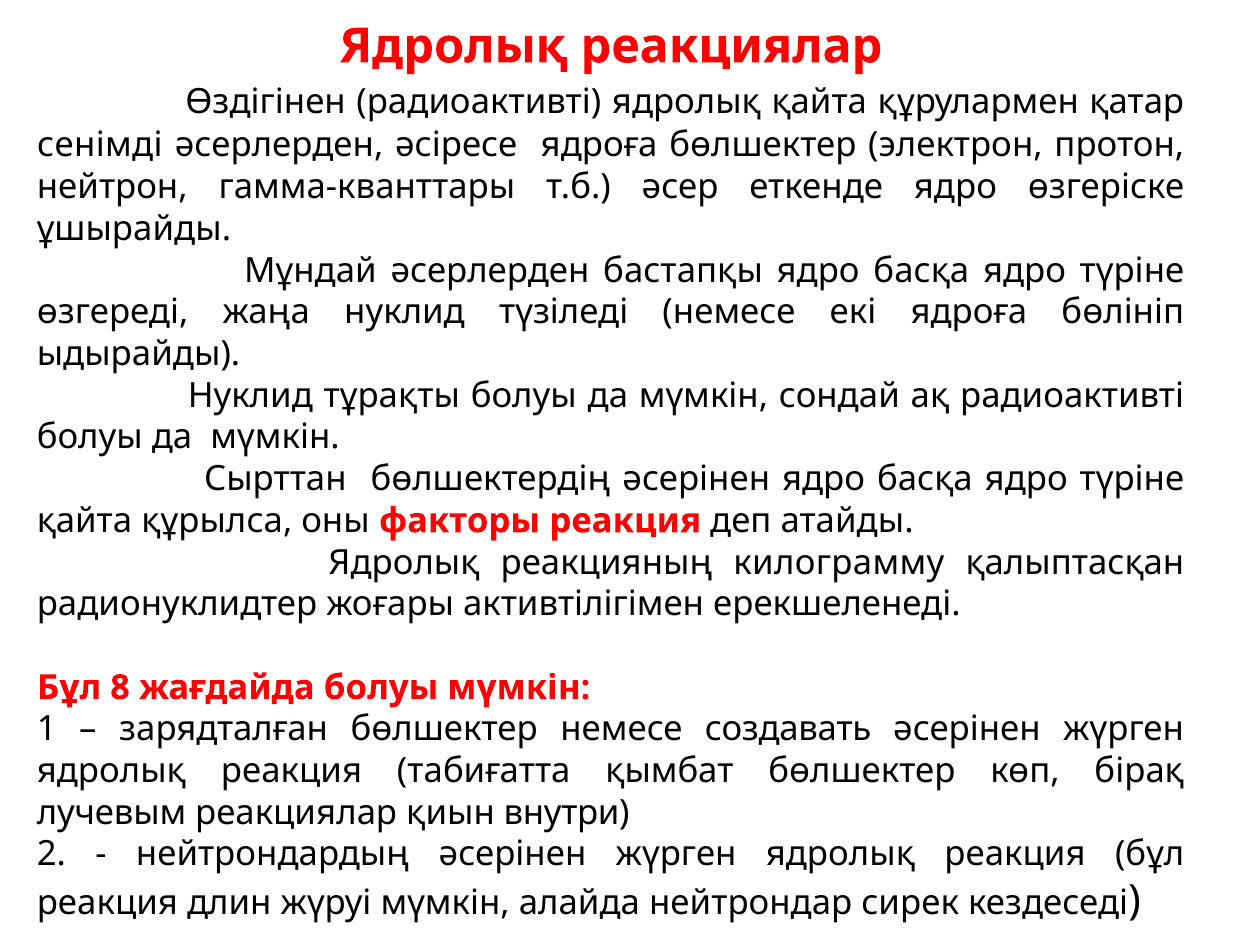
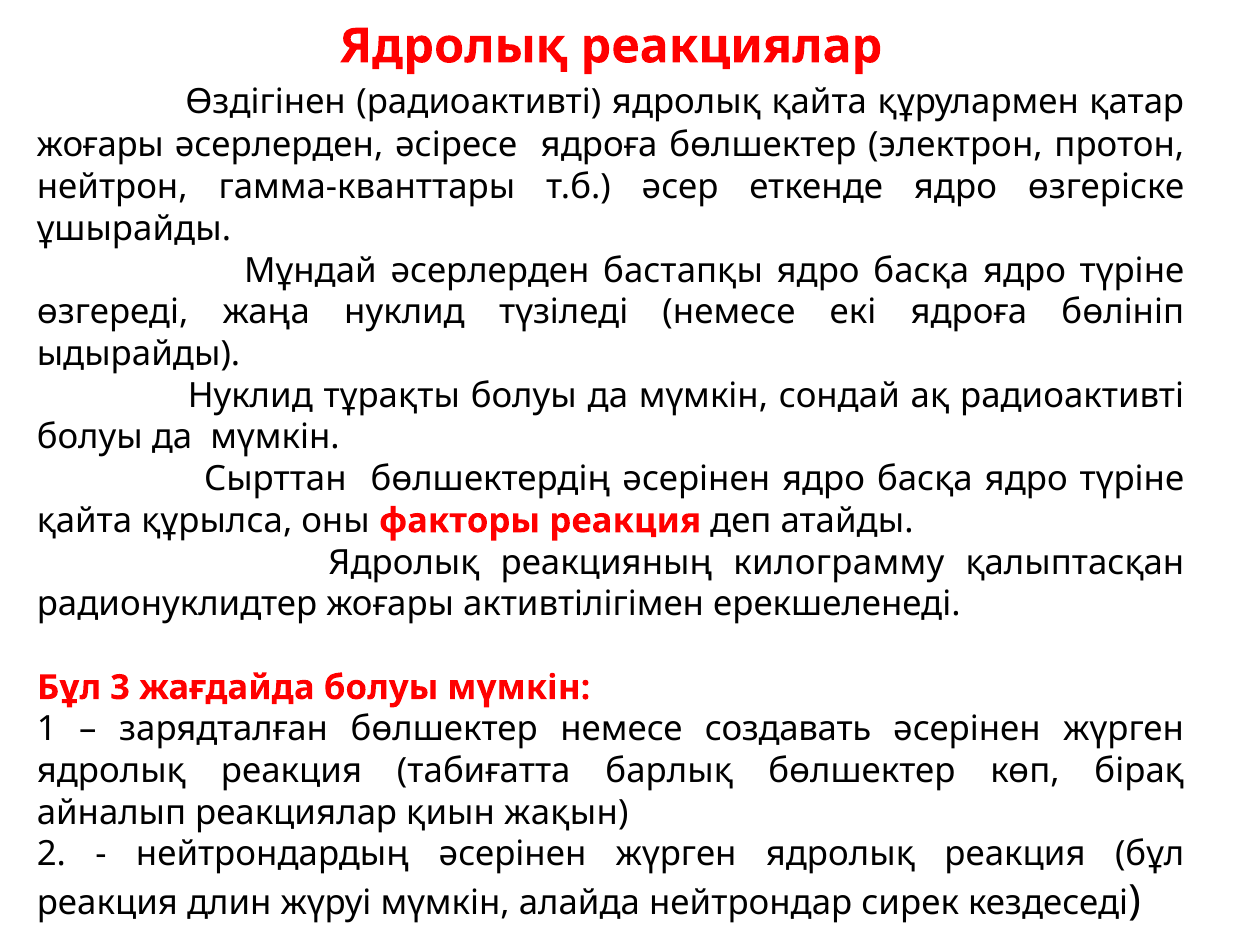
сенімді: сенімді -> жоғары (100, 146)
8: 8 -> 3 (120, 688)
қымбат: қымбат -> барлық (669, 771)
лучевым: лучевым -> айналып (112, 813)
внутри: внутри -> жақын (566, 813)
